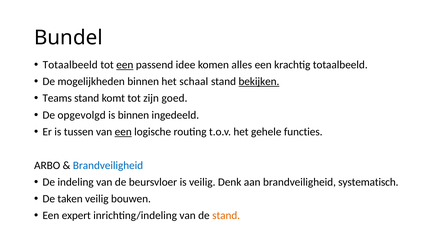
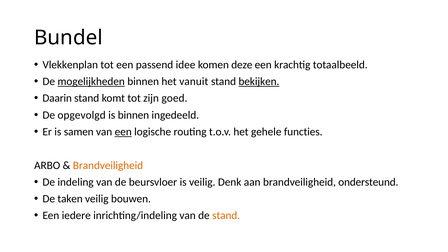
Totaalbeeld: Totaalbeeld -> Vlekkenplan (70, 65)
een underline: present -> none (125, 65)
alles: alles -> deze (242, 65)
mogelijkheden underline: none -> present (91, 82)
schaal: schaal -> vanuit (194, 82)
Teams: Teams -> Daarin (57, 98)
tussen: tussen -> samen (79, 132)
Brandveiligheid colour: blue -> orange (108, 165)
systematisch: systematisch -> ondersteund (368, 182)
expert: expert -> iedere (76, 216)
